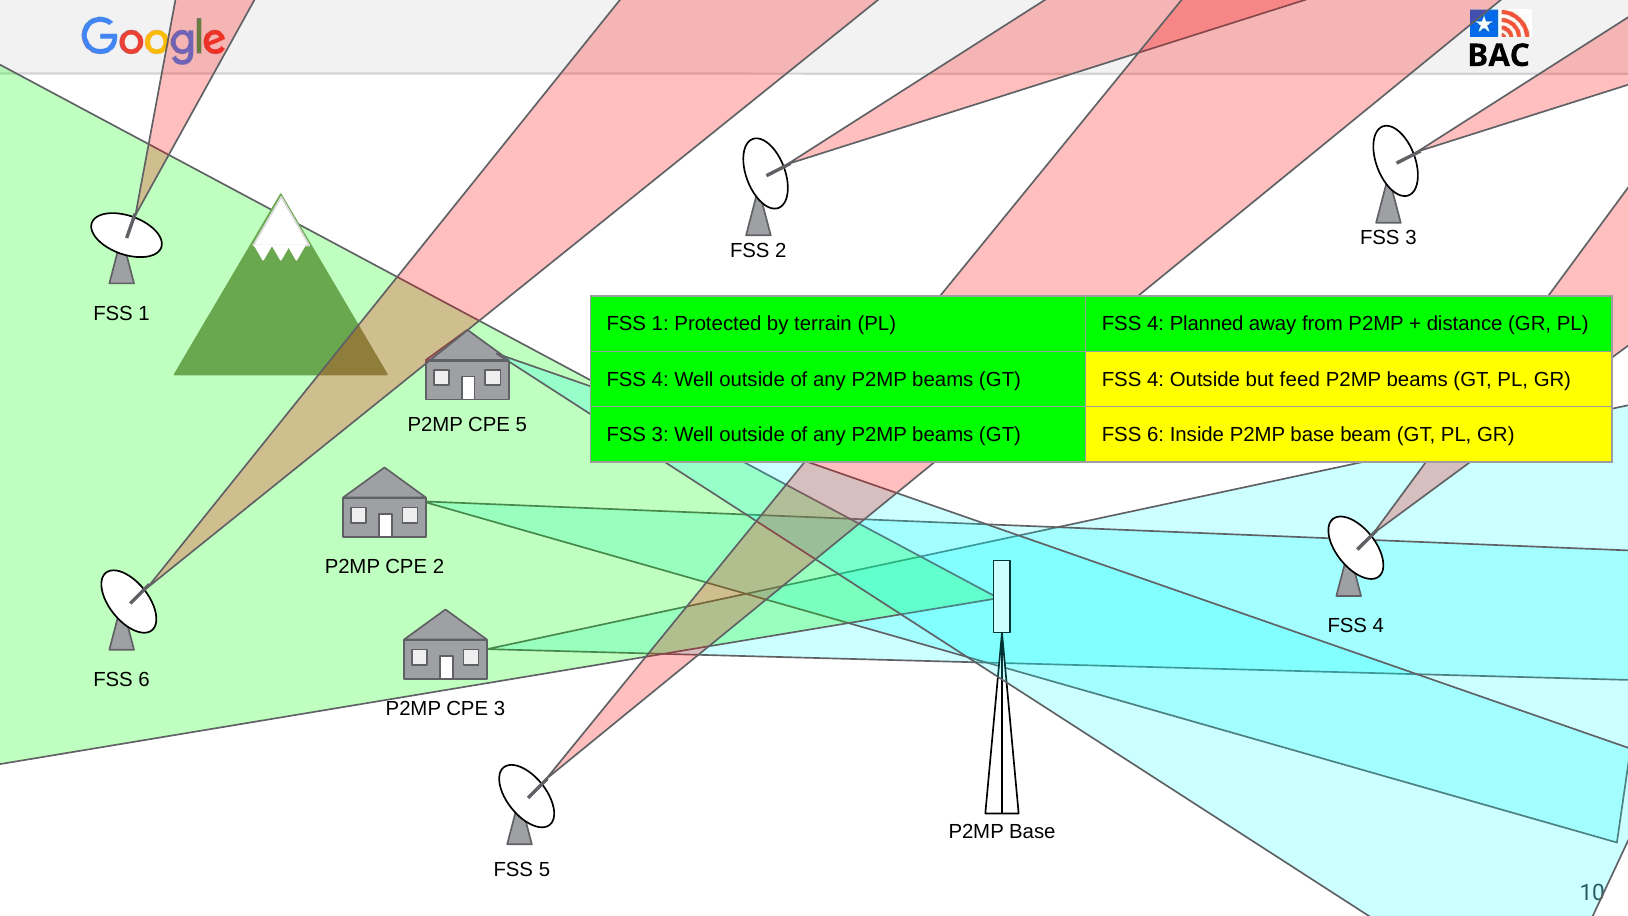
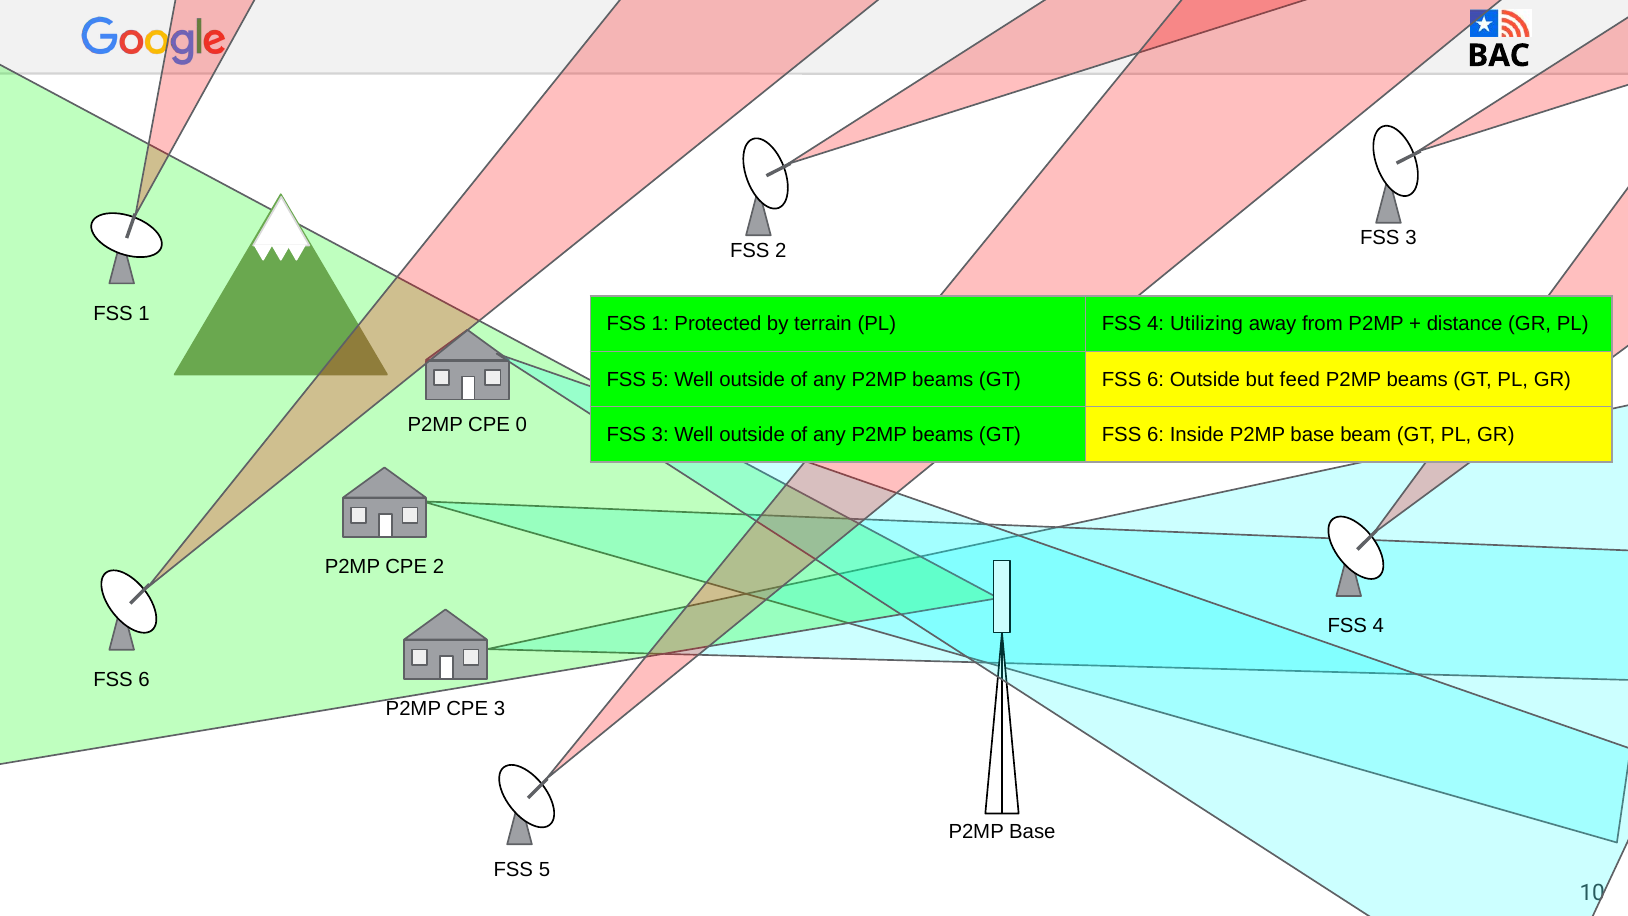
Planned: Planned -> Utilizing (1206, 324)
4: 4 -> 5 (660, 379)
4: 4 -> 6 (1156, 379)
CPE 5: 5 -> 0 (521, 425)
